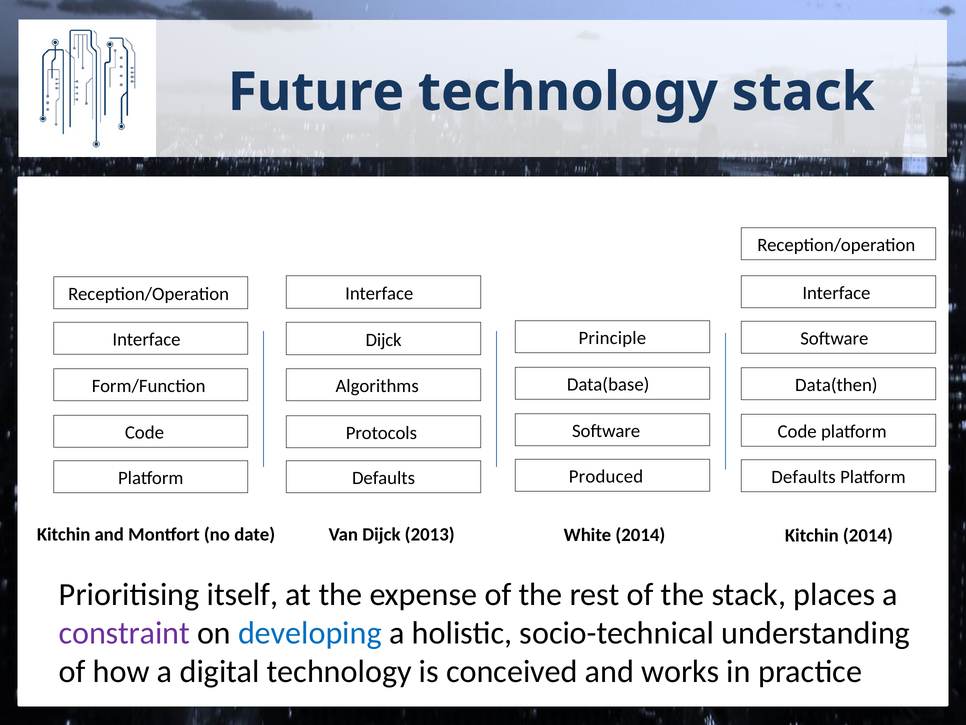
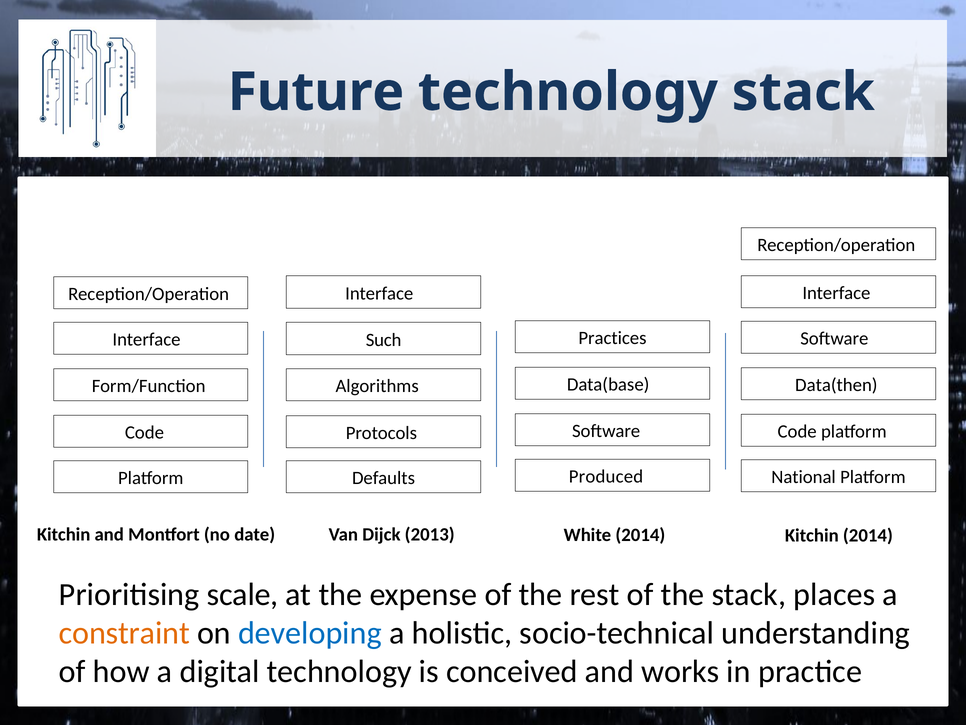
Principle: Principle -> Practices (612, 338)
Dijck: Dijck -> Such (384, 340)
Defaults: Defaults -> National (804, 477)
itself: itself -> scale (243, 594)
constraint colour: purple -> orange (124, 633)
